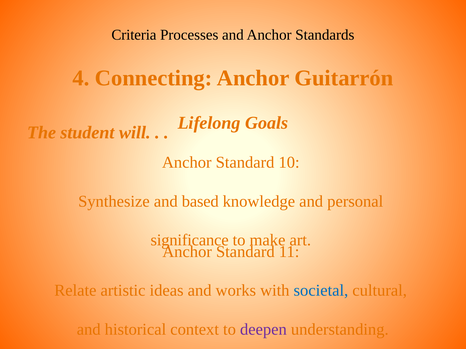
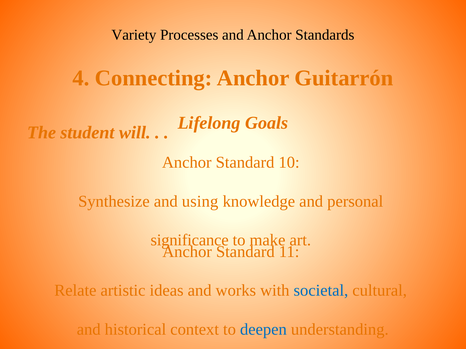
Criteria: Criteria -> Variety (134, 35)
based: based -> using (200, 202)
deepen colour: purple -> blue (263, 330)
